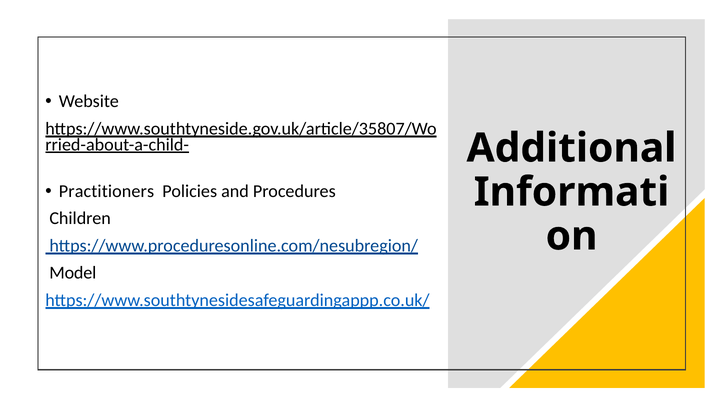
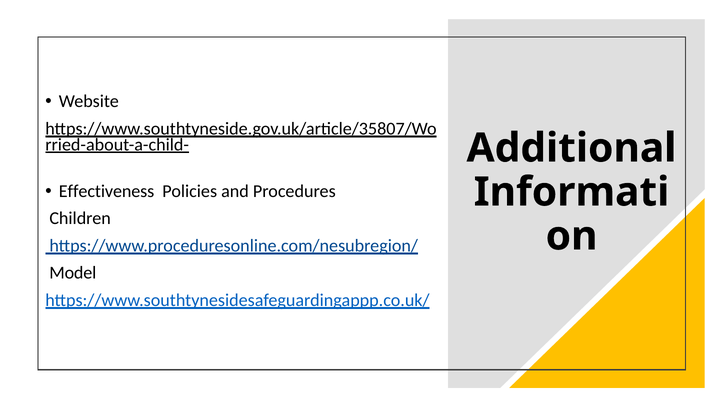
Practitioners: Practitioners -> Effectiveness (107, 191)
